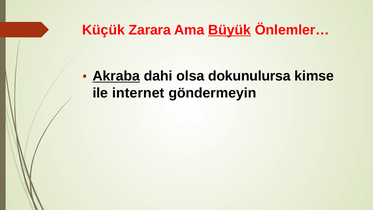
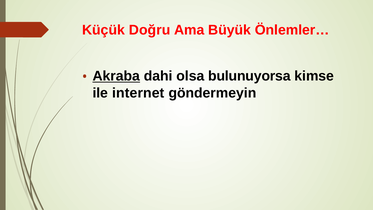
Zarara: Zarara -> Doğru (150, 30)
Büyük underline: present -> none (230, 30)
dokunulursa: dokunulursa -> bulunuyorsa (249, 76)
